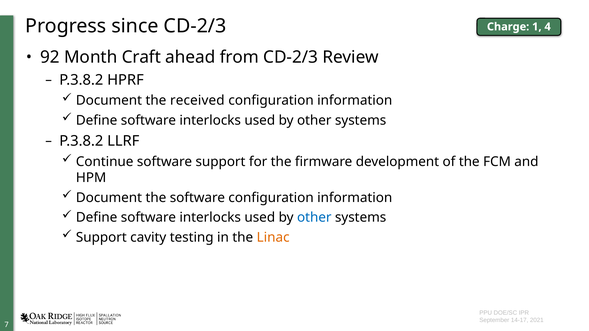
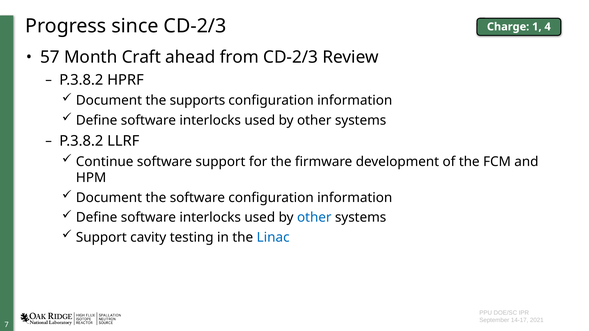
92: 92 -> 57 (50, 57)
received: received -> supports (197, 101)
Linac colour: orange -> blue (273, 238)
